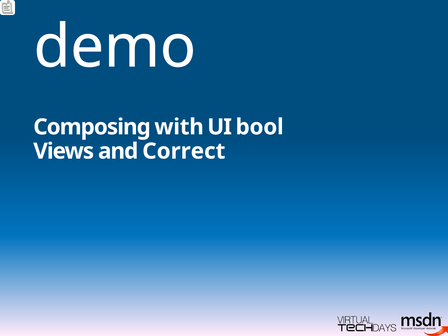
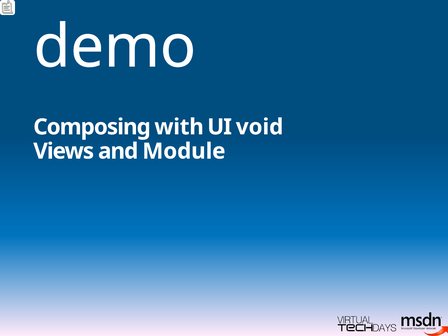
bool: bool -> void (260, 127)
Correct: Correct -> Module (184, 151)
